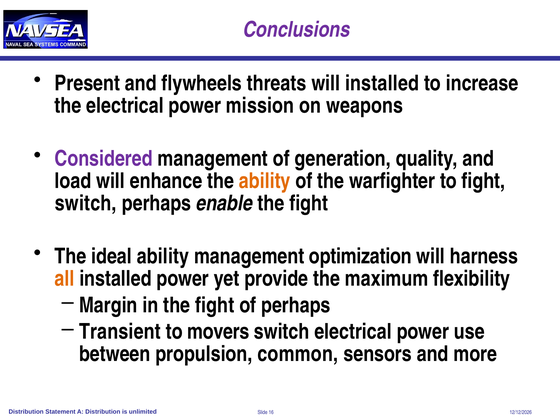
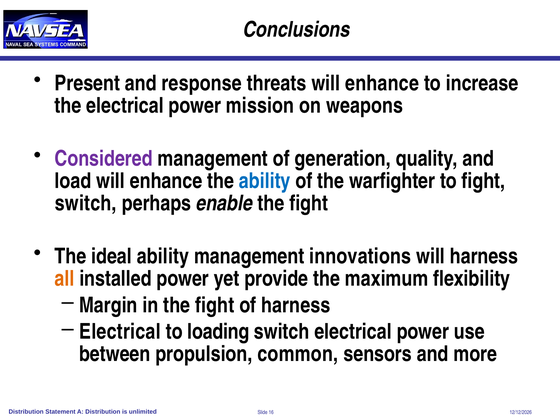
Conclusions colour: purple -> black (297, 30)
flywheels: flywheels -> response (202, 83)
threats will installed: installed -> enhance (382, 83)
ability colour: orange -> blue (265, 181)
optimization: optimization -> innovations (360, 256)
of perhaps: perhaps -> harness (296, 305)
Transient: Transient -> Electrical (120, 332)
movers: movers -> loading (218, 332)
